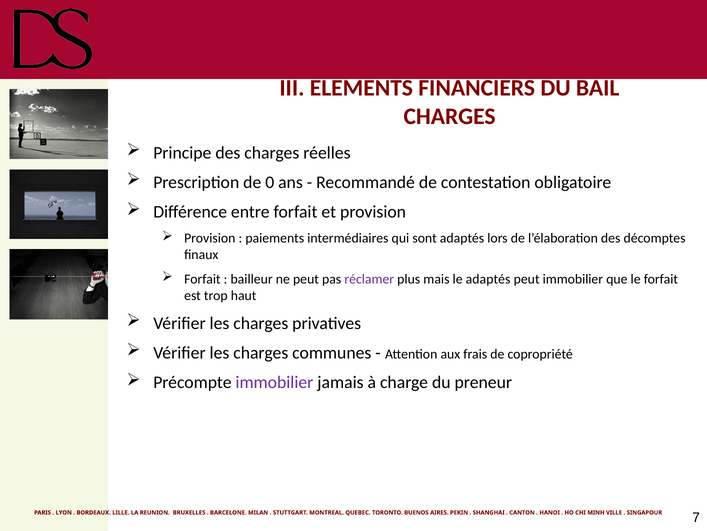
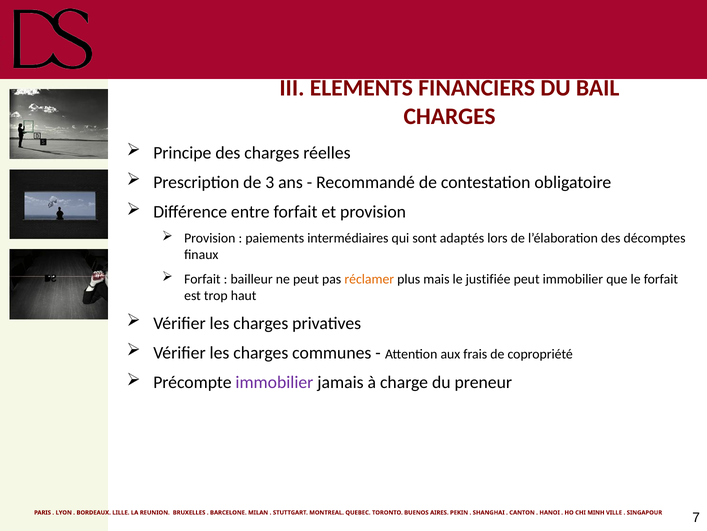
0: 0 -> 3 (270, 182)
réclamer colour: purple -> orange (369, 279)
le adaptés: adaptés -> justifiée (488, 279)
